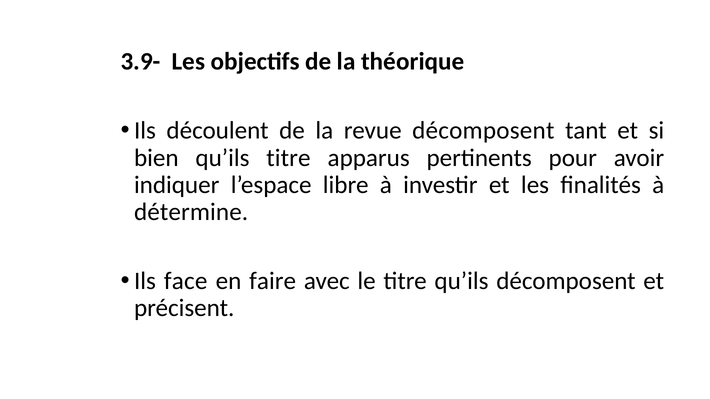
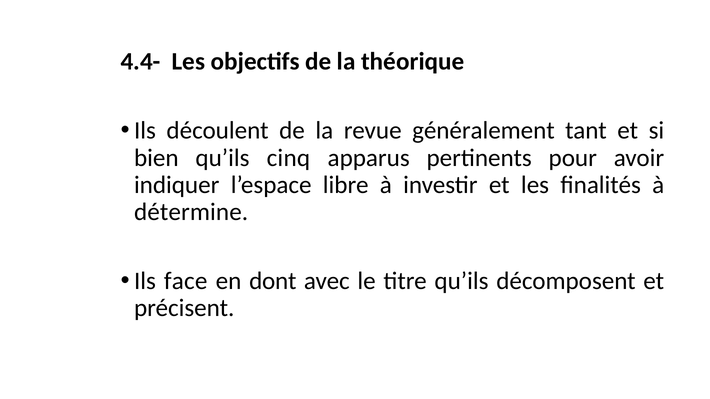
3.9-: 3.9- -> 4.4- (141, 62)
revue décomposent: décomposent -> généralement (483, 131)
qu’ils titre: titre -> cinq (288, 158)
faire: faire -> dont (273, 281)
